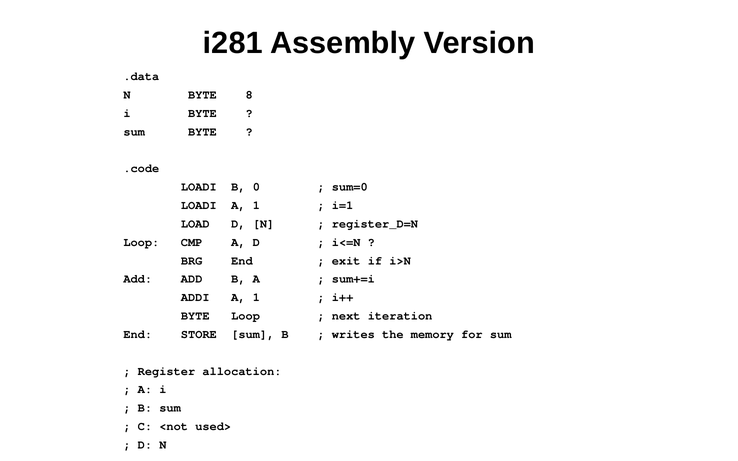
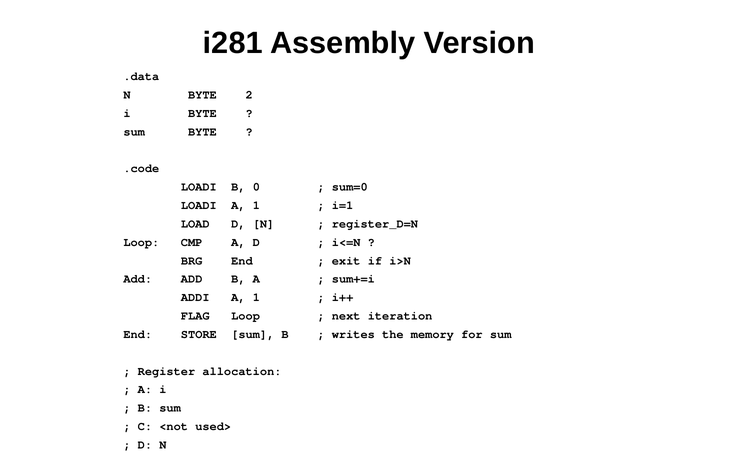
8: 8 -> 2 (249, 95)
BYTE: BYTE -> FLAG (195, 316)
